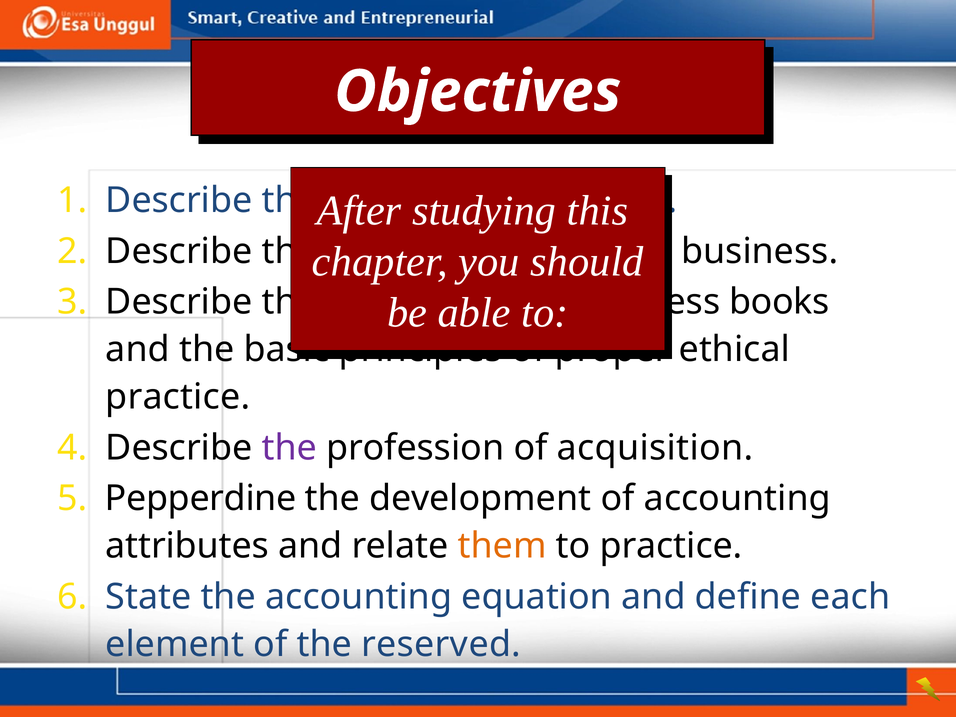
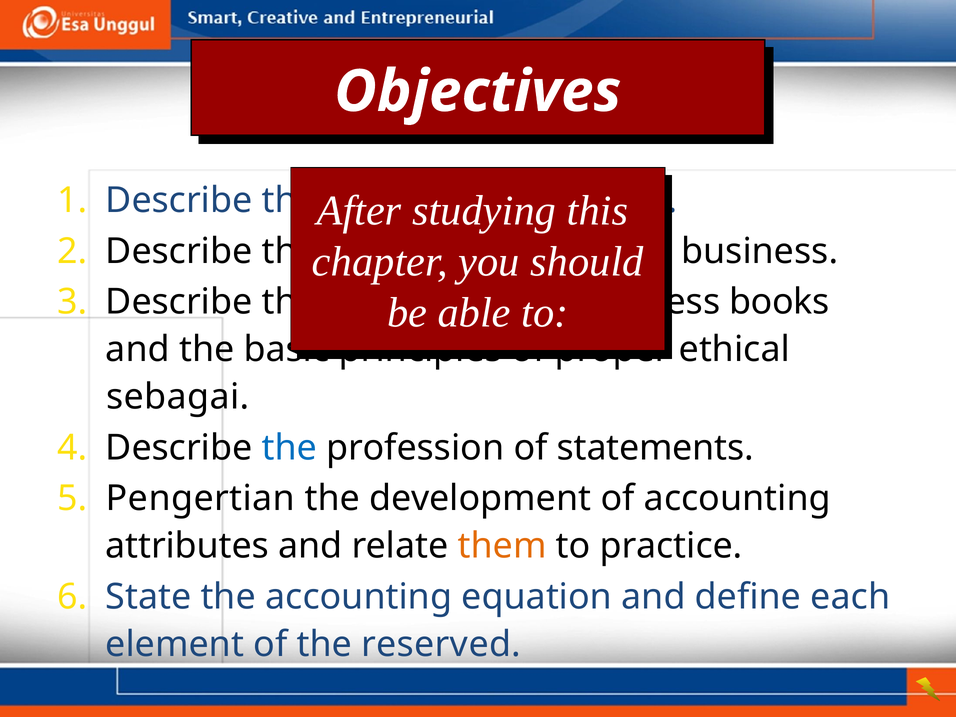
practice: practice -> sebagai (178, 397)
the colour: purple -> blue (289, 448)
acquisition: acquisition -> statements (655, 448)
Pepperdine: Pepperdine -> Pengertian (200, 499)
